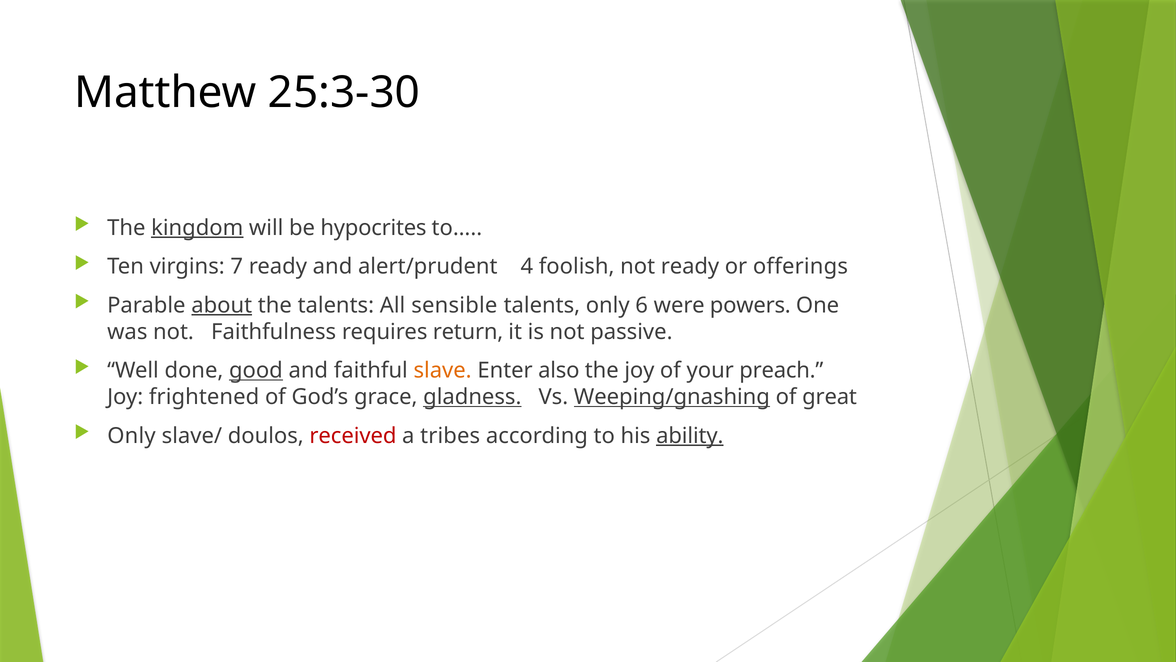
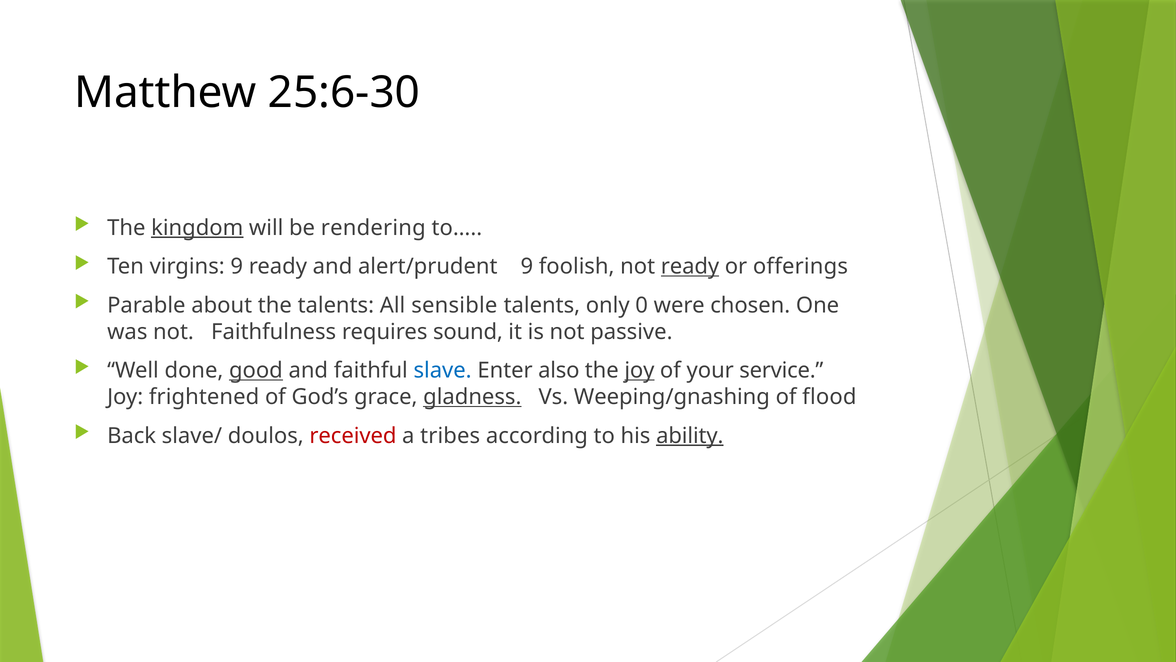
25:3-30: 25:3-30 -> 25:6-30 (344, 93)
hypocrites: hypocrites -> rendering (373, 228)
virgins 7: 7 -> 9 (237, 266)
alert/prudent 4: 4 -> 9 (527, 266)
ready underline: none -> present (690, 266)
about underline: present -> none (222, 305)
6: 6 -> 0 (642, 305)
powers: powers -> chosen (750, 305)
return: return -> sound (468, 331)
slave colour: orange -> blue (443, 370)
joy underline: none -> present (639, 370)
preach: preach -> service (781, 370)
Weeping/gnashing underline: present -> none (672, 397)
great: great -> flood (829, 397)
Only: Only -> Back (132, 435)
